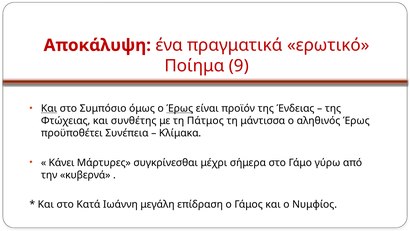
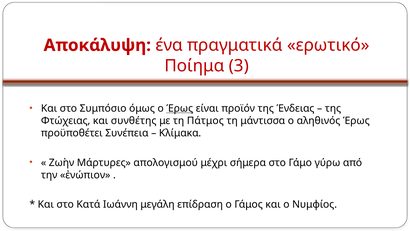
9: 9 -> 3 (239, 66)
Και underline: present -> none (49, 108)
Κάνει: Κάνει -> Ζωὴν (62, 162)
συγκρίνεσθαι: συγκρίνεσθαι -> απολογισμού (166, 162)
κυβερνά: κυβερνά -> ἐνώπιον (85, 175)
